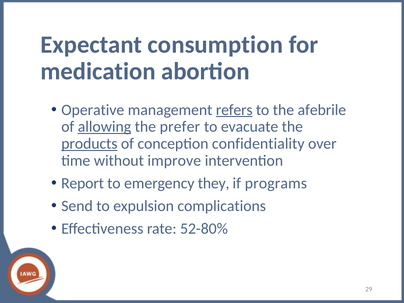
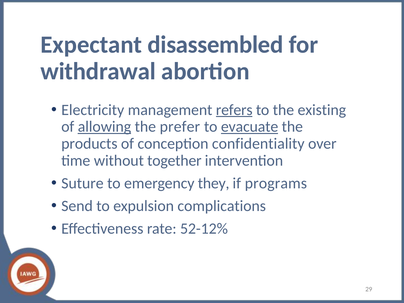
consumption: consumption -> disassembled (215, 45)
medication: medication -> withdrawal (98, 71)
Operative: Operative -> Electricity (93, 110)
afebrile: afebrile -> existing (322, 110)
evacuate underline: none -> present (250, 127)
products underline: present -> none (89, 144)
improve: improve -> together (174, 161)
Report: Report -> Suture (82, 183)
52-80%: 52-80% -> 52-12% (204, 228)
